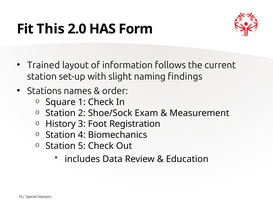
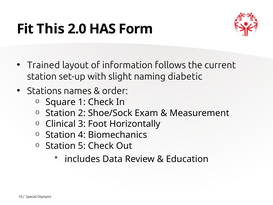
findings: findings -> diabetic (185, 76)
History: History -> Clinical (61, 124)
Registration: Registration -> Horizontally (135, 124)
